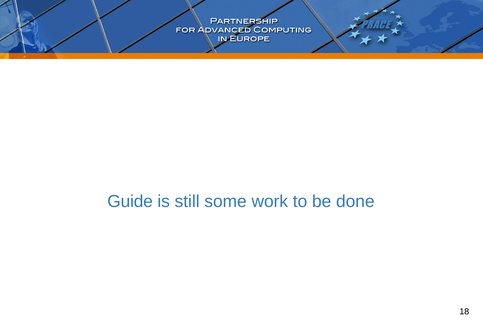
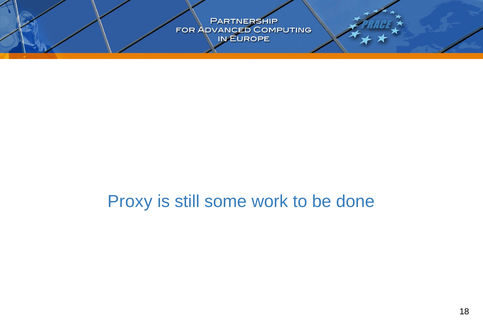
Guide: Guide -> Proxy (130, 202)
